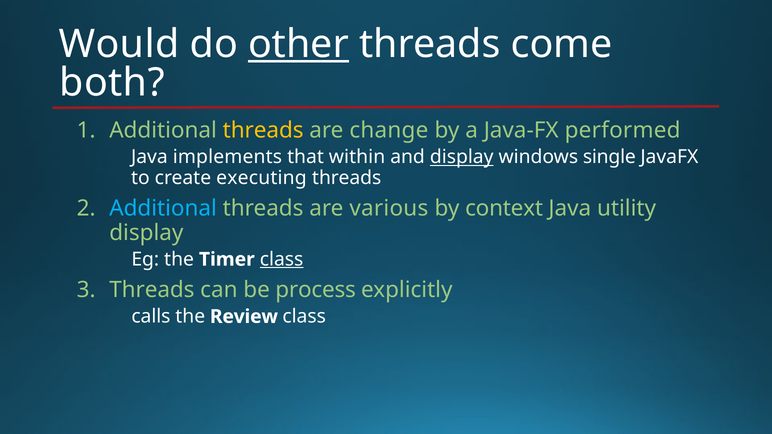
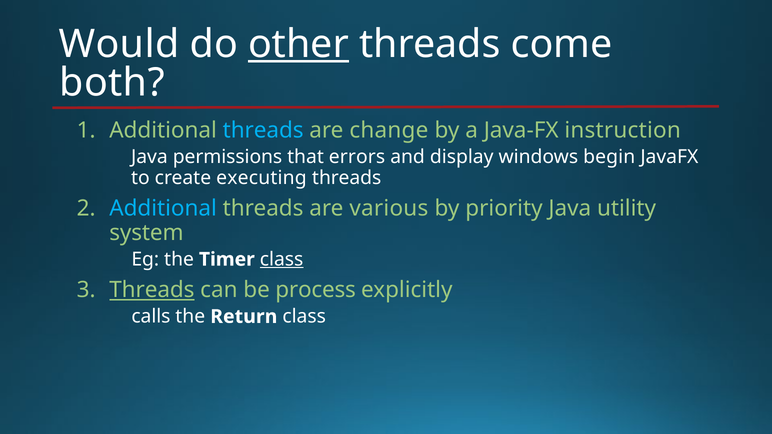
threads colour: yellow -> light blue (263, 131)
performed: performed -> instruction (623, 131)
implements: implements -> permissions (228, 157)
within: within -> errors (357, 157)
display underline: present -> none (462, 157)
single: single -> begin (609, 157)
context: context -> priority (504, 209)
display: display -> system (146, 233)
Threads underline: none -> present (152, 290)
Review: Review -> Return (244, 317)
